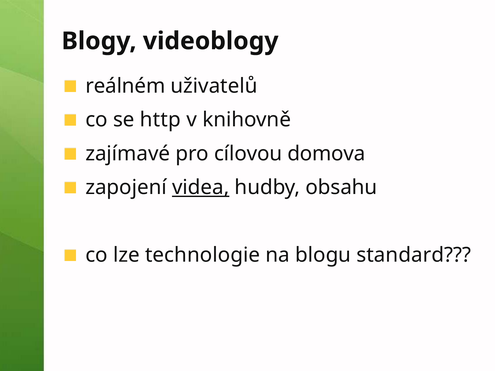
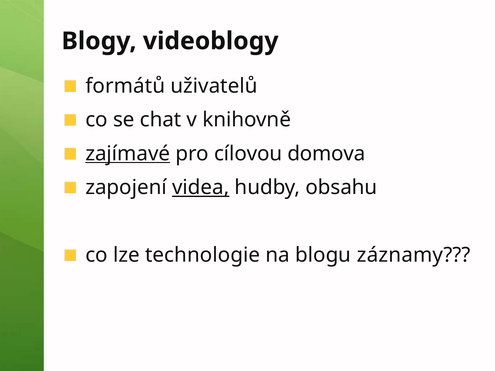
reálném: reálném -> formátů (125, 86)
http: http -> chat (161, 120)
zajímavé underline: none -> present (128, 154)
standard: standard -> záznamy (414, 255)
